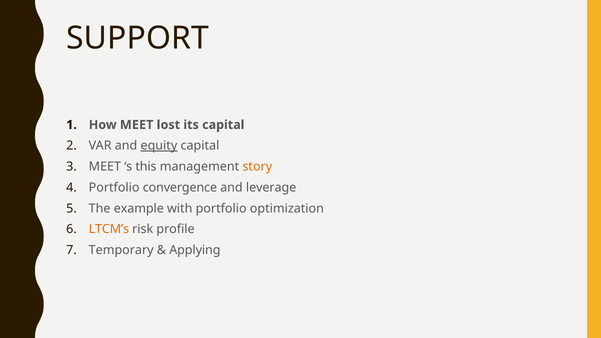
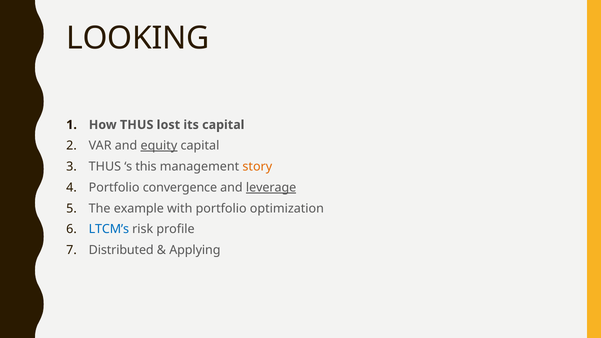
SUPPORT: SUPPORT -> LOOKING (138, 38)
How MEET: MEET -> THUS (137, 125)
MEET: MEET -> THUS (105, 167)
leverage underline: none -> present (271, 188)
LTCM’s colour: orange -> blue (109, 229)
Temporary: Temporary -> Distributed (121, 250)
